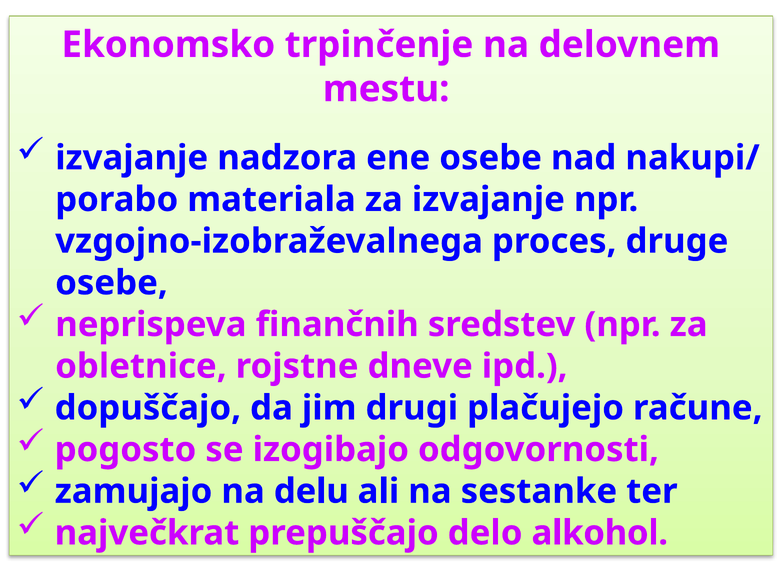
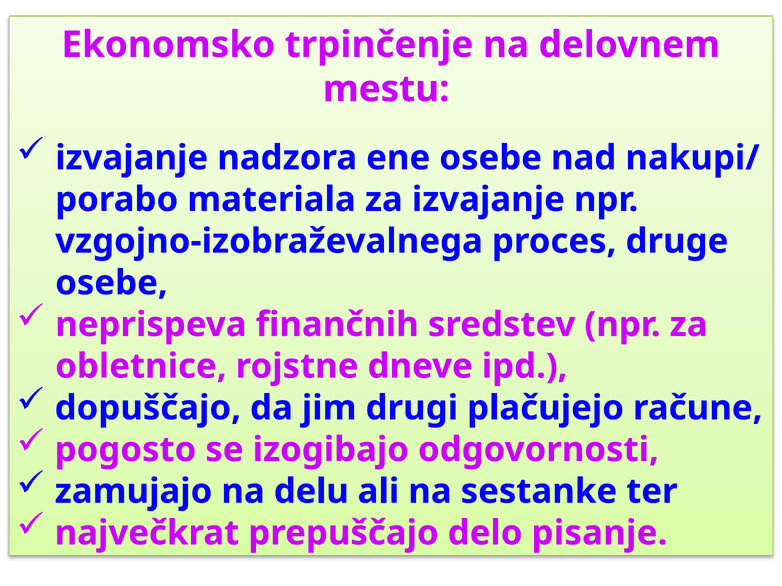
alkohol: alkohol -> pisanje (599, 533)
